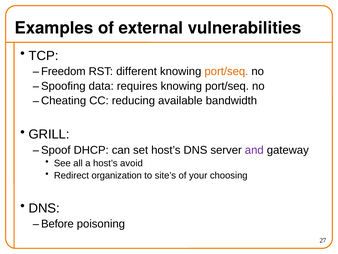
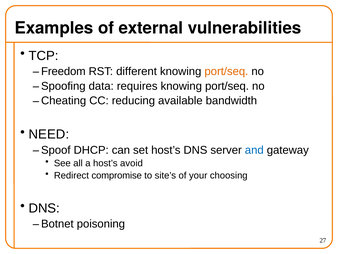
GRILL: GRILL -> NEED (49, 134)
and colour: purple -> blue (254, 150)
organization: organization -> compromise (117, 175)
Before: Before -> Botnet (57, 223)
